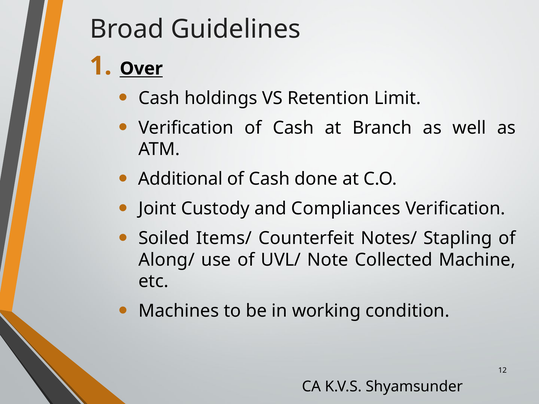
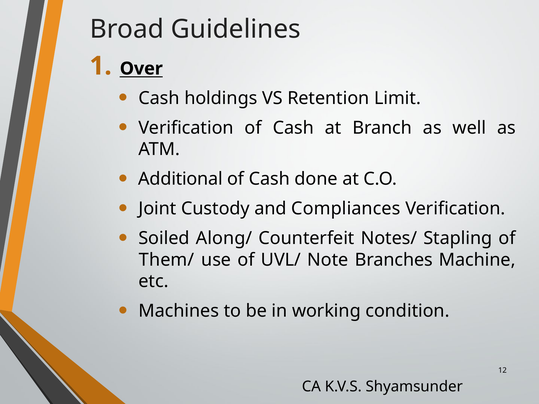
Items/: Items/ -> Along/ (224, 238)
Along/: Along/ -> Them/ (167, 260)
Collected: Collected -> Branches (394, 260)
